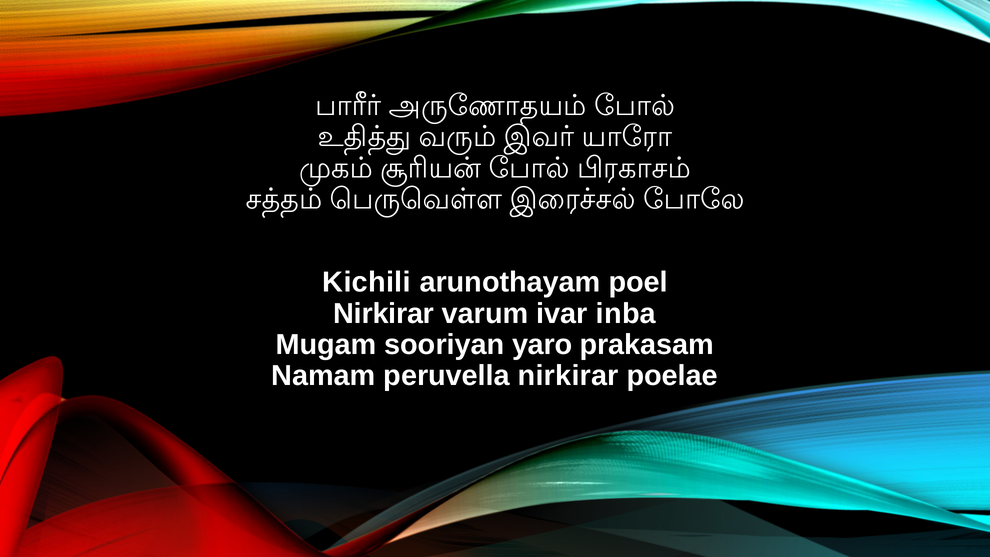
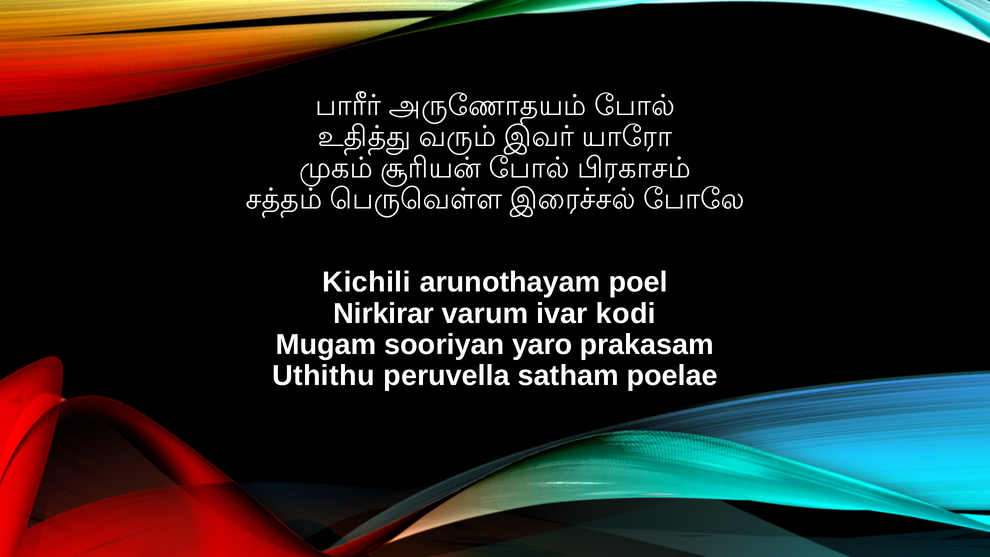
inba: inba -> kodi (626, 313)
Namam: Namam -> Uthithu (323, 376)
peruvella nirkirar: nirkirar -> satham (568, 376)
